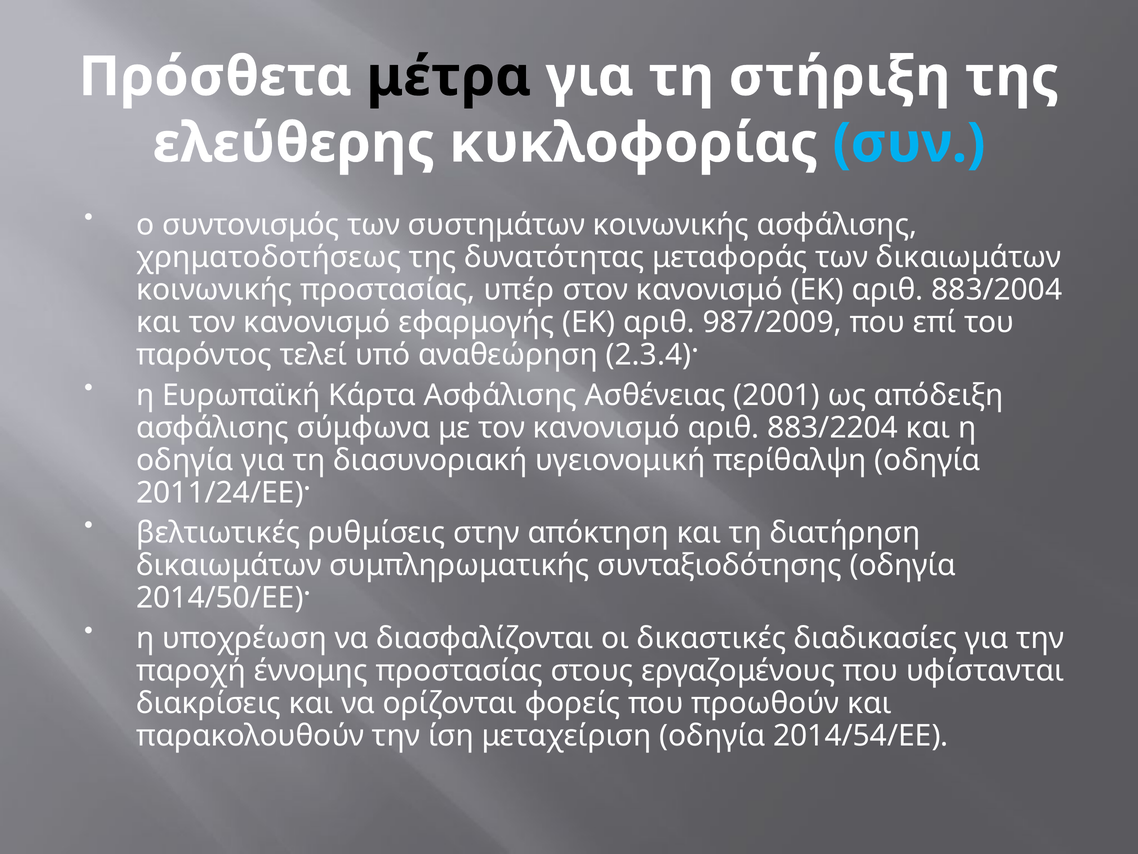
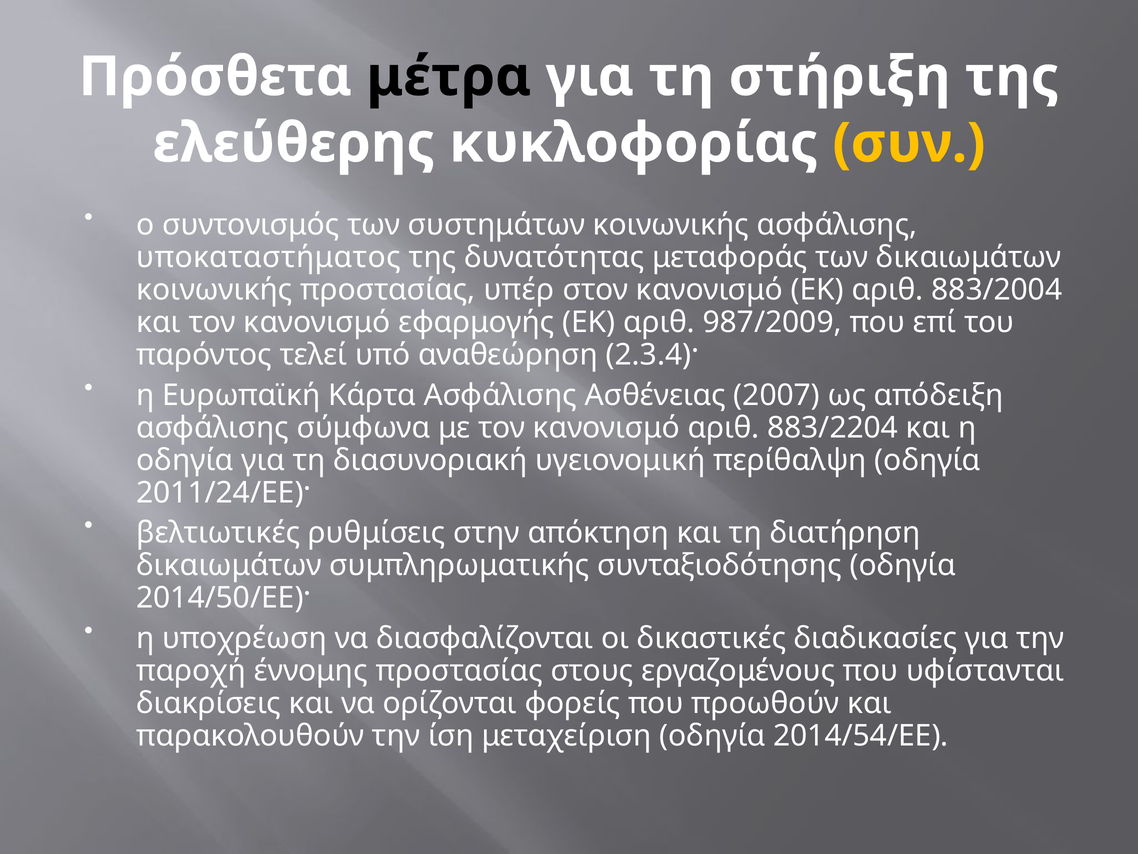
συν colour: light blue -> yellow (909, 143)
χρηματοδοτήσεως: χρηματοδοτήσεως -> υποκαταστήματος (269, 257)
2001: 2001 -> 2007 (777, 395)
